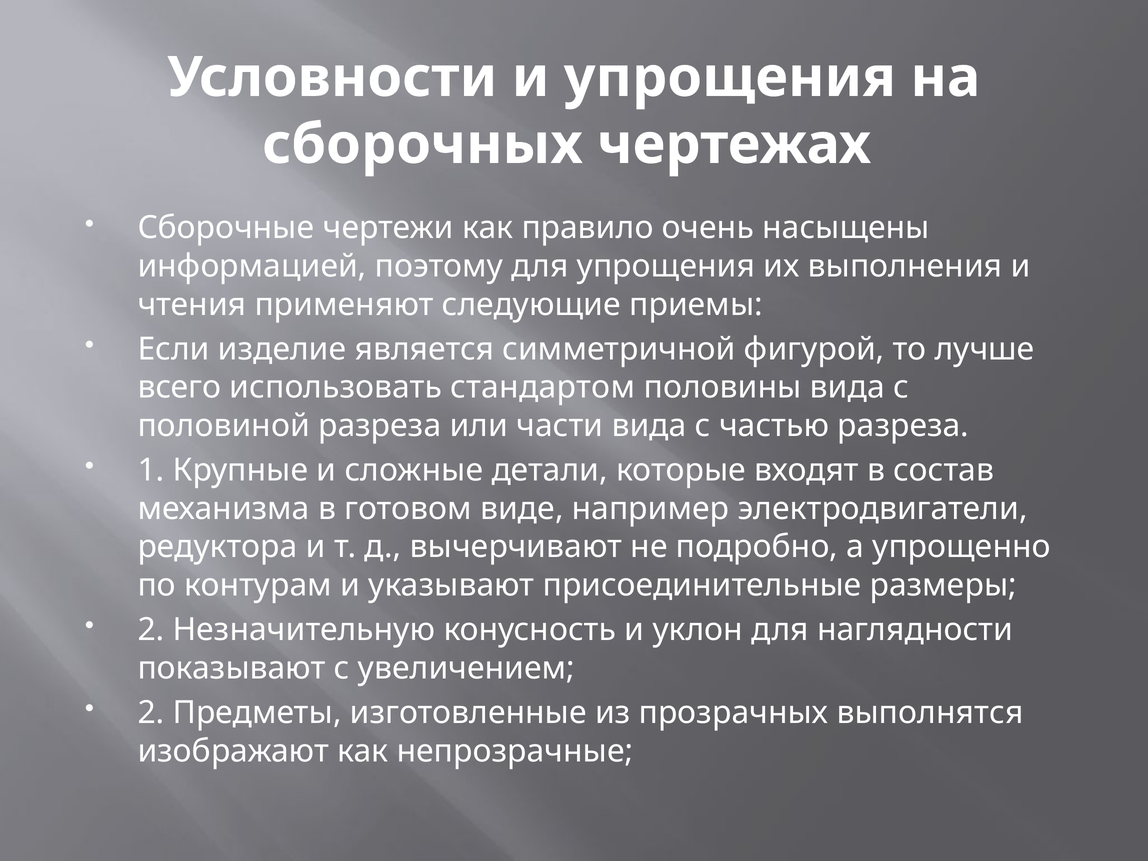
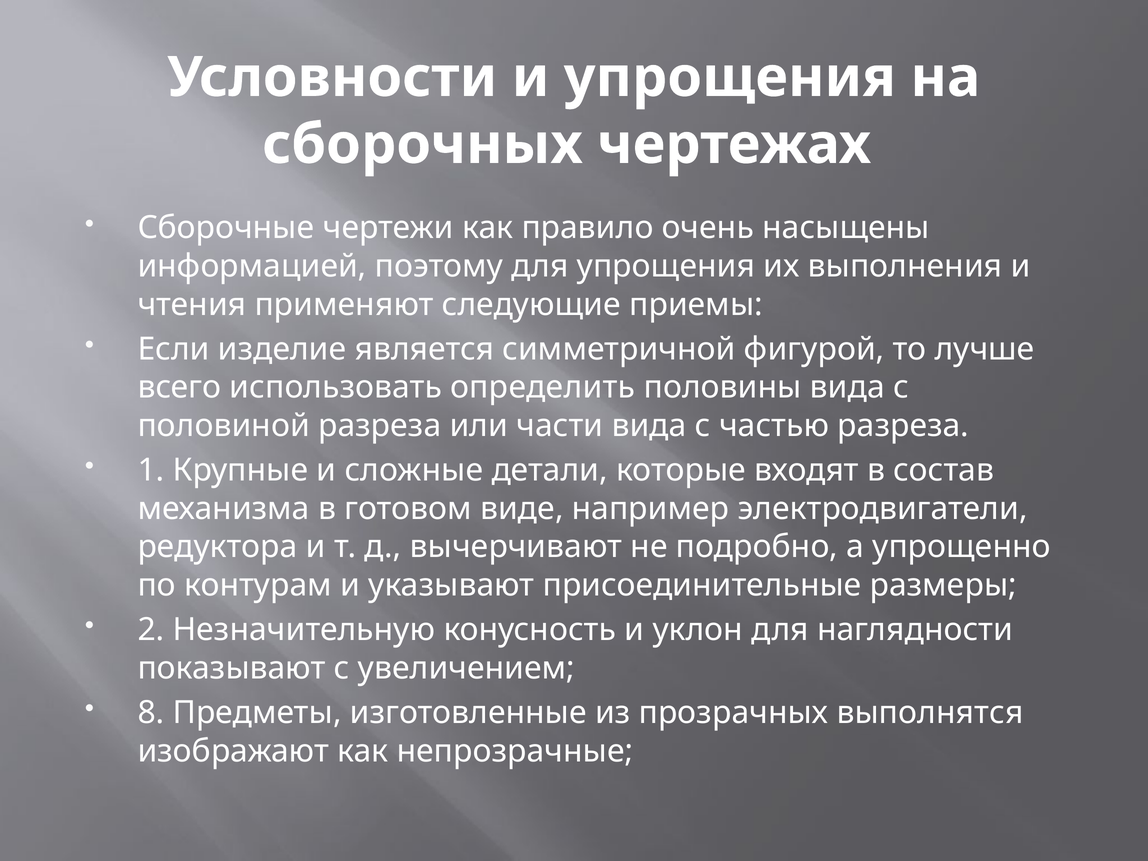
стандартом: стандартом -> определить (543, 387)
2: 2 -> 8 (151, 713)
